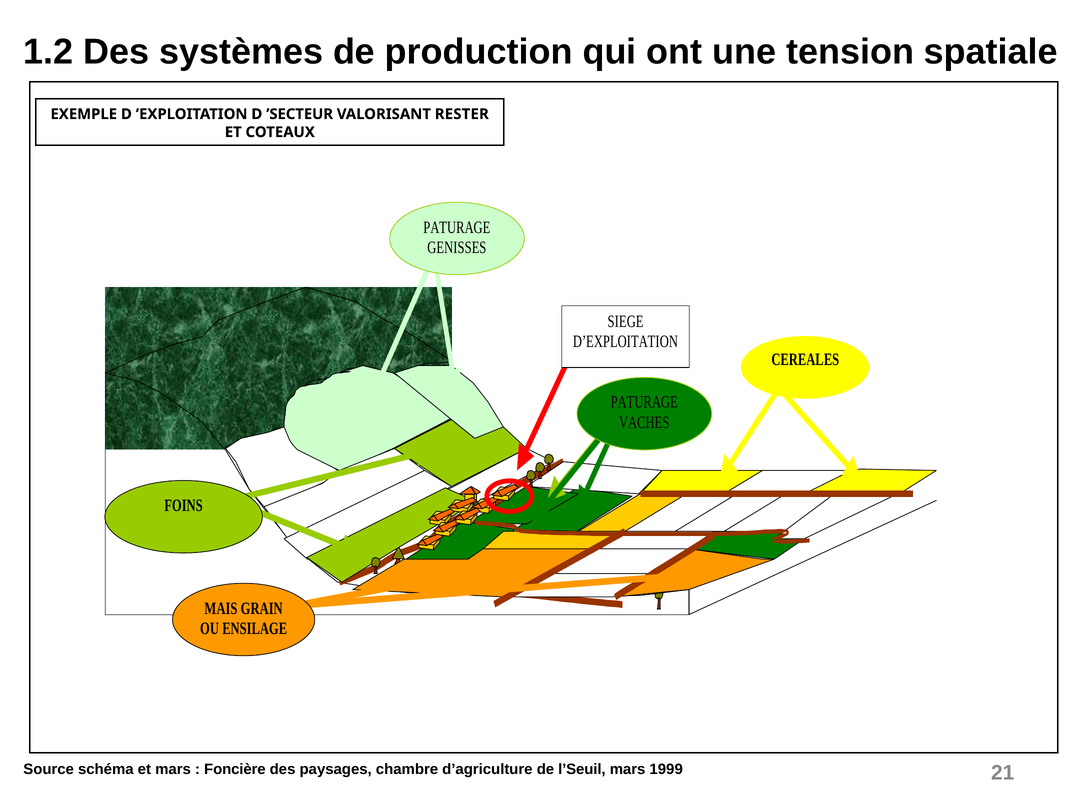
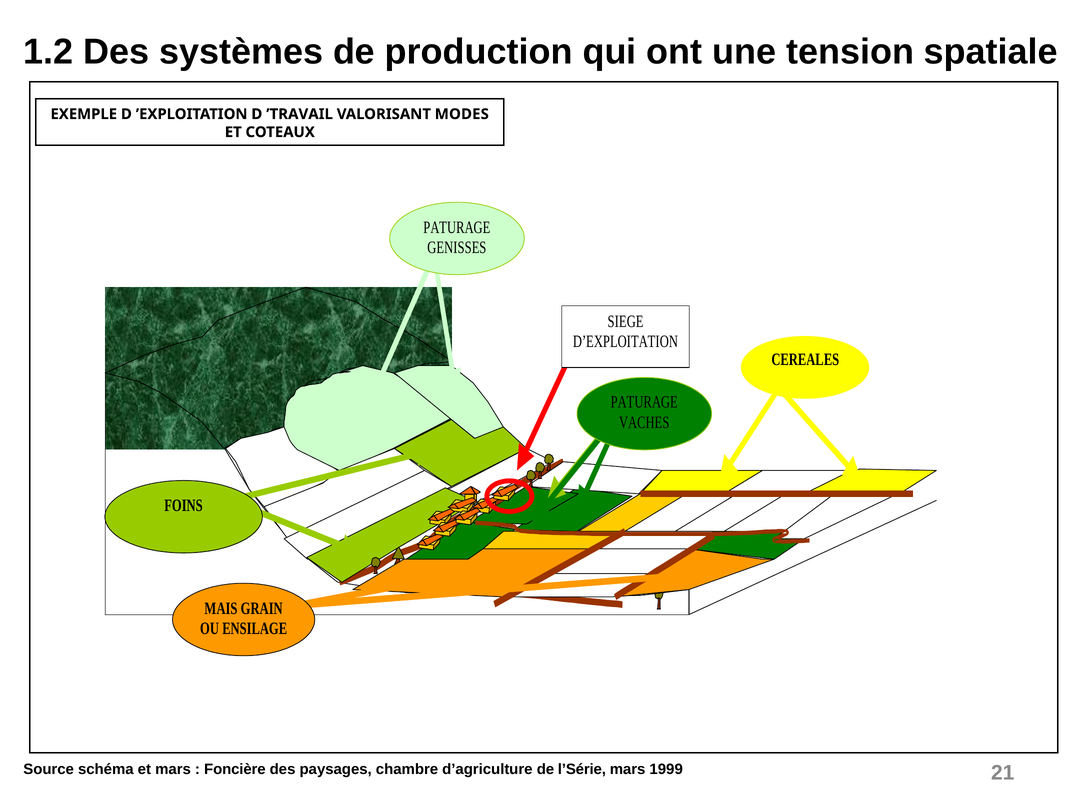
’SECTEUR: ’SECTEUR -> ’TRAVAIL (300, 114)
RESTER: RESTER -> MODES (462, 114)
l’Seuil: l’Seuil -> l’Série (582, 769)
